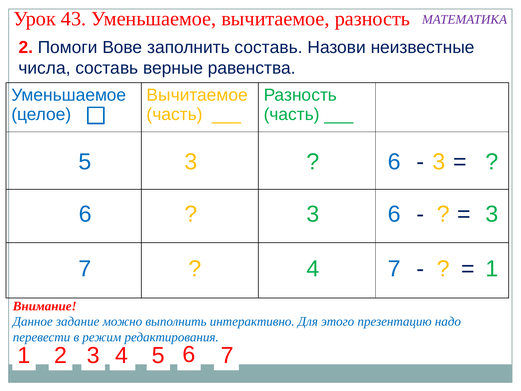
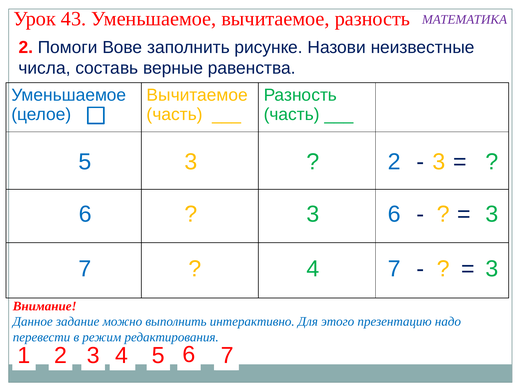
заполнить составь: составь -> рисунке (269, 47)
6: 6 -> 2 (394, 162)
1: 1 -> 3 (492, 269)
